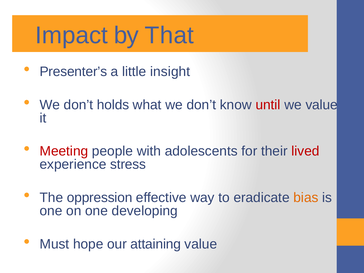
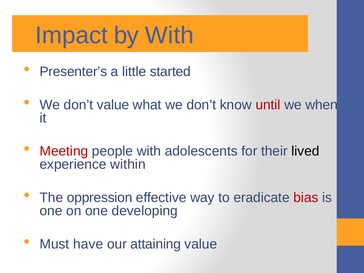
by That: That -> With (169, 35)
insight: insight -> started (170, 72)
don’t holds: holds -> value (113, 105)
we value: value -> when (322, 105)
lived colour: red -> black (305, 151)
stress: stress -> within (128, 164)
bias colour: orange -> red (306, 198)
hope: hope -> have (88, 244)
